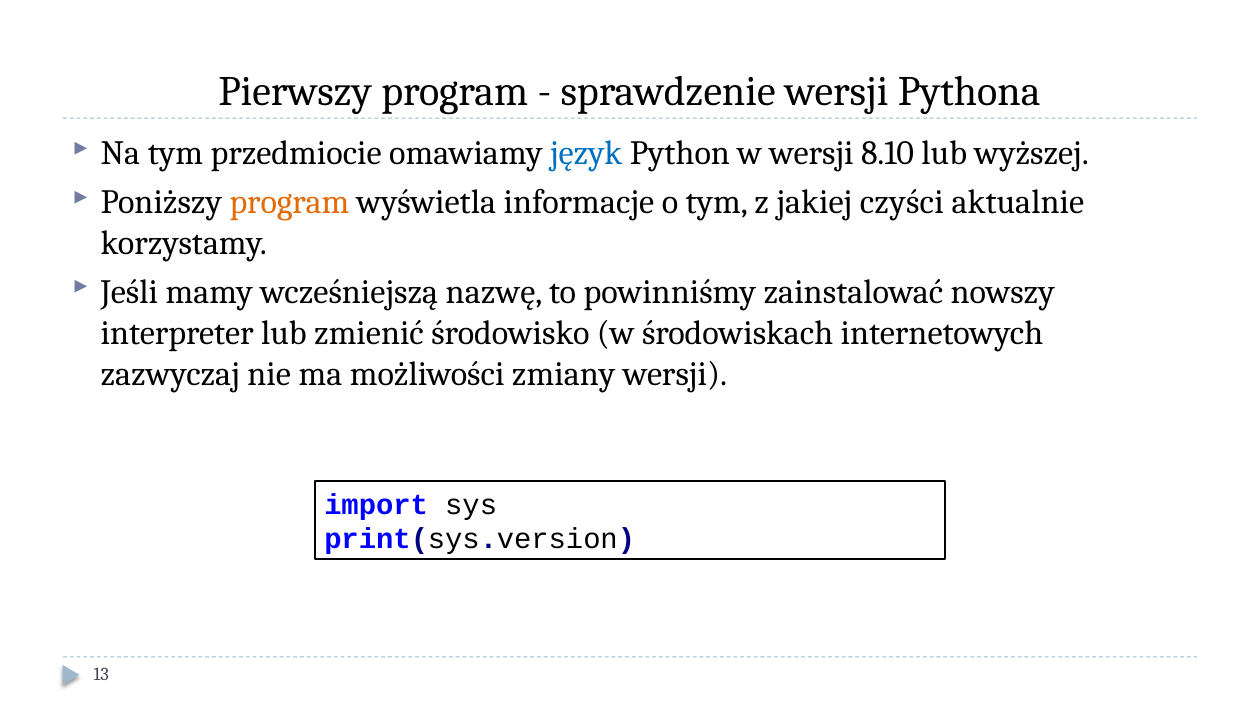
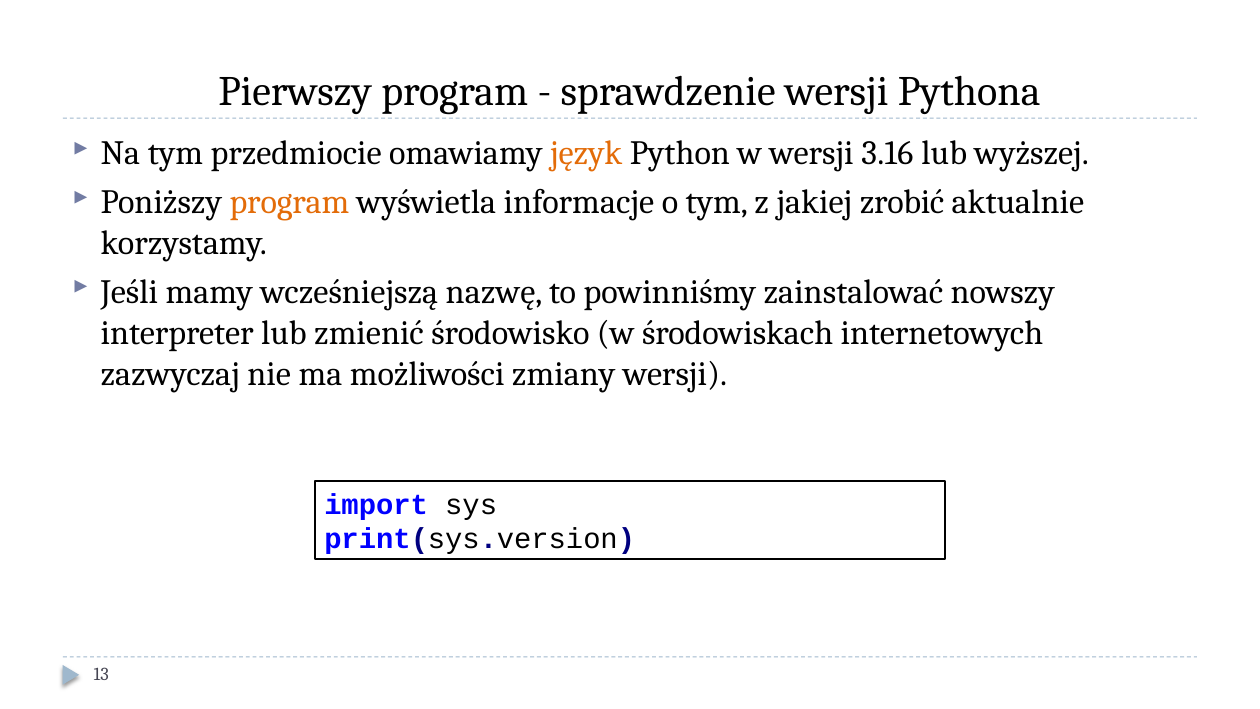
język colour: blue -> orange (586, 154)
8.10: 8.10 -> 3.16 (887, 154)
czyści: czyści -> zrobić (902, 202)
